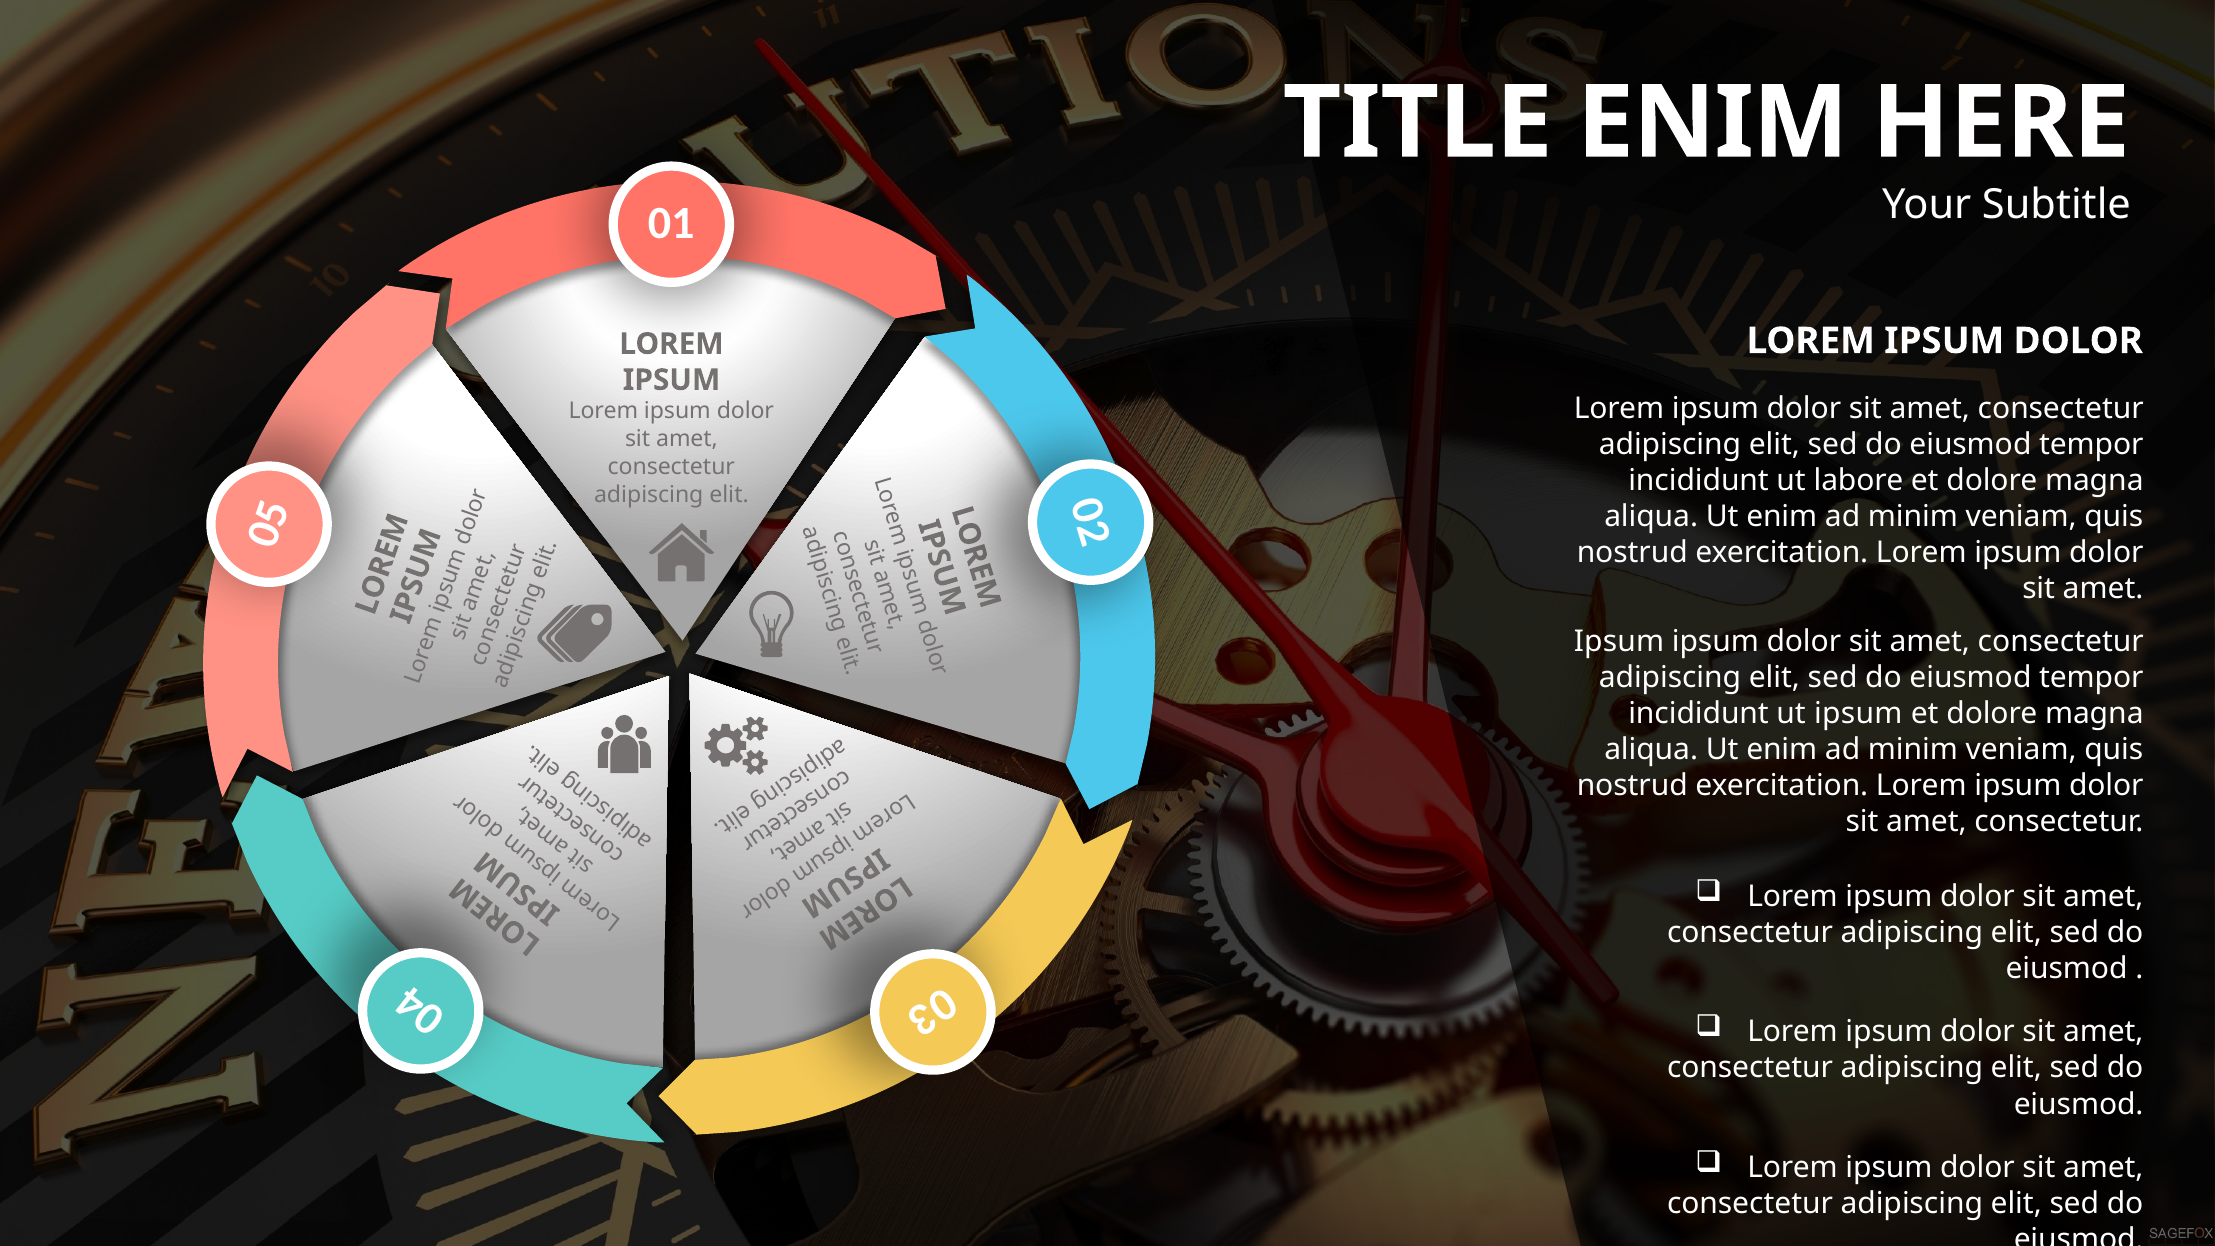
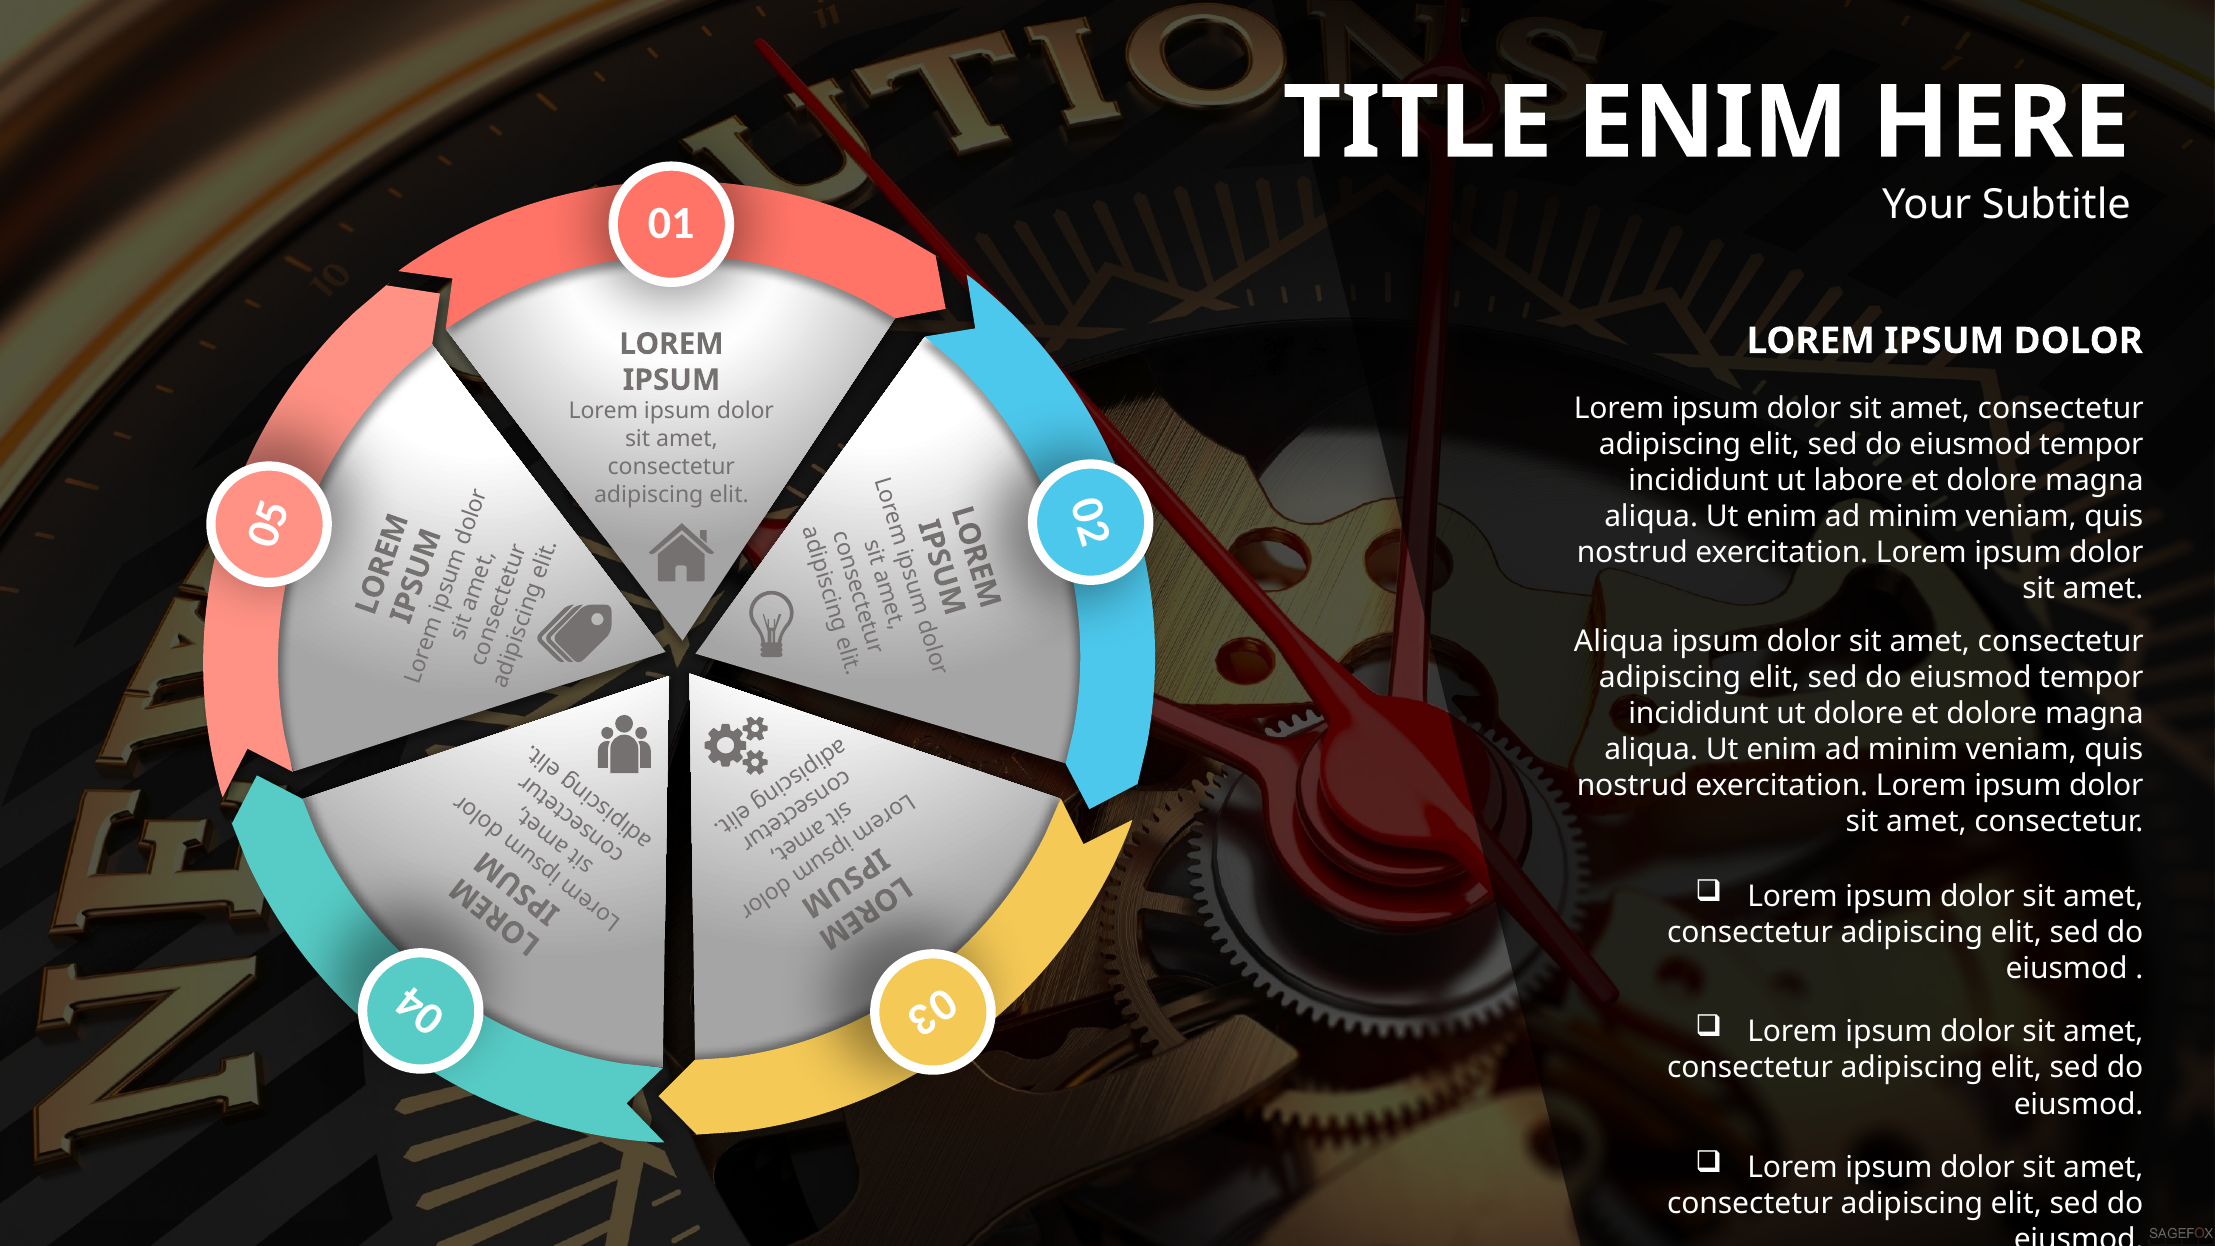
Ipsum: Ipsum -> Aliqua (1619, 641)
ut ipsum: ipsum -> dolore (1859, 713)
